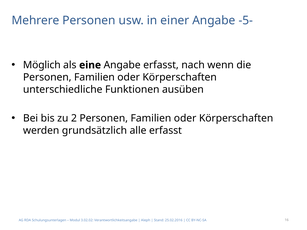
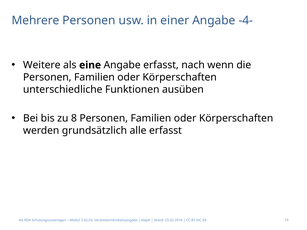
-5-: -5- -> -4- (246, 21)
Möglich: Möglich -> Weitere (42, 65)
2: 2 -> 8 (74, 118)
